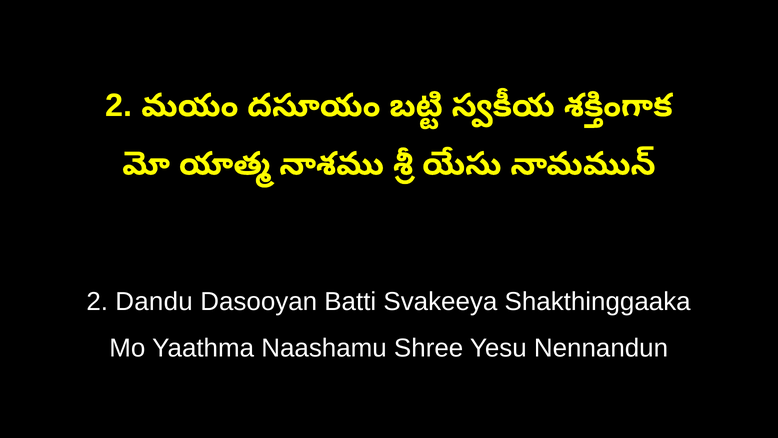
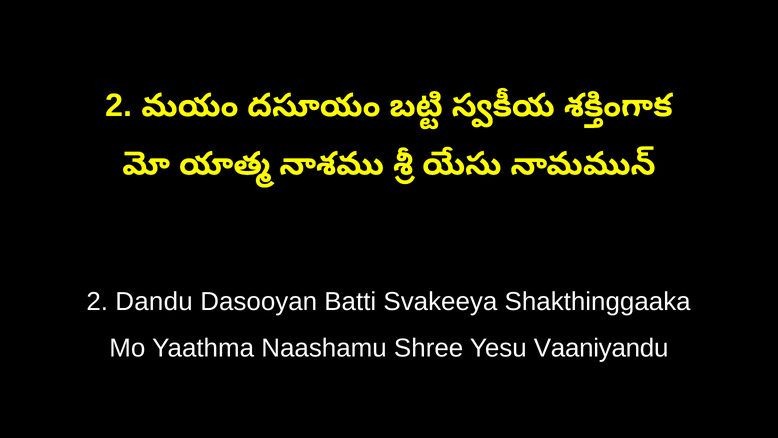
Nennandun: Nennandun -> Vaaniyandu (601, 348)
